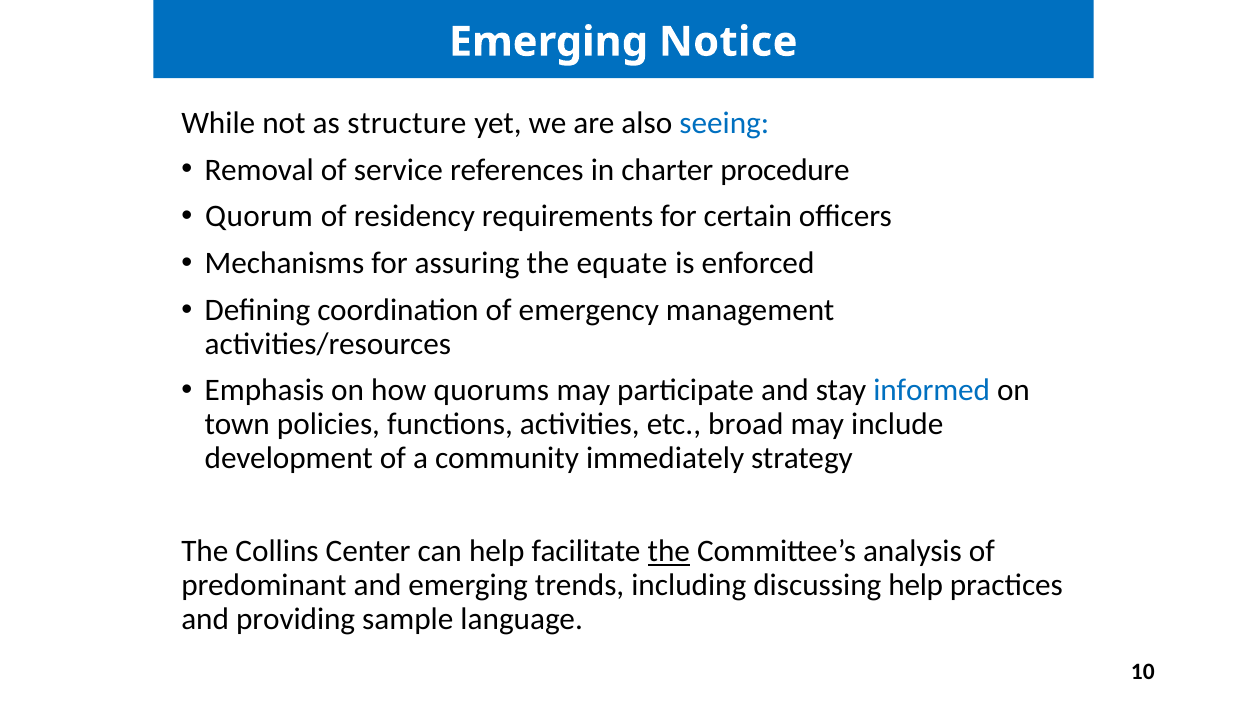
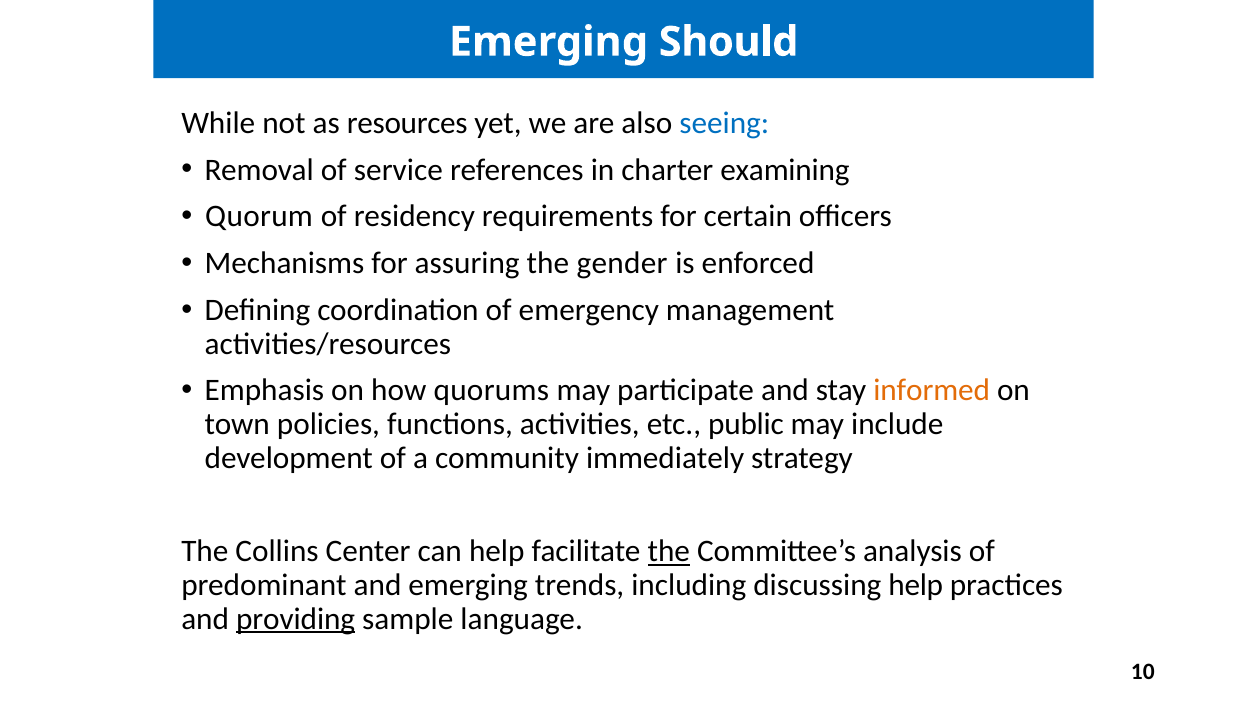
Notice: Notice -> Should (729, 42)
structure: structure -> resources (407, 123)
procedure: procedure -> examining (785, 170)
equate: equate -> gender (622, 263)
informed colour: blue -> orange (932, 391)
broad: broad -> public (746, 424)
providing underline: none -> present (296, 619)
